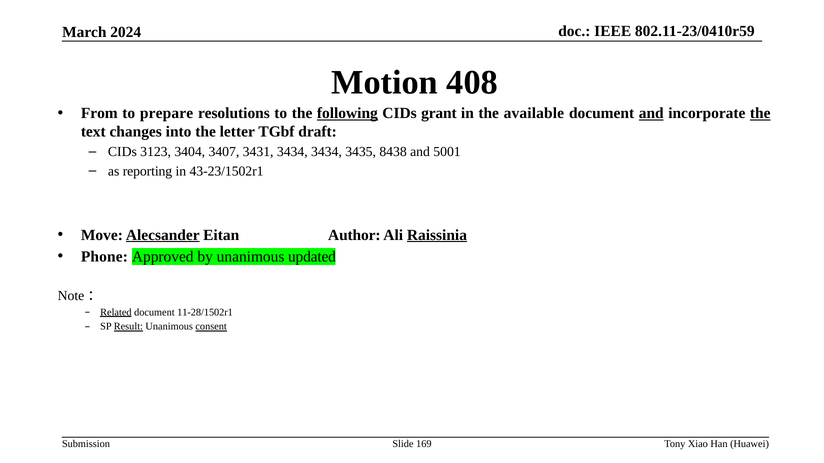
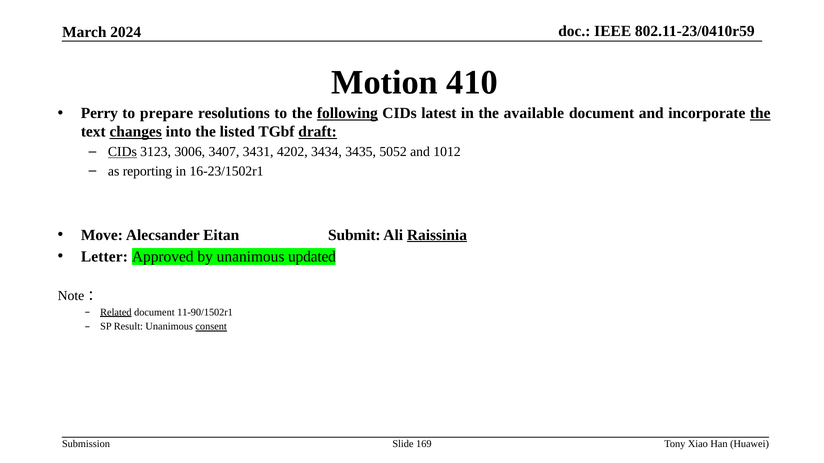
408: 408 -> 410 (472, 83)
From: From -> Perry (99, 113)
grant: grant -> latest (439, 113)
and underline: present -> none (651, 113)
changes underline: none -> present (136, 132)
letter: letter -> listed (237, 132)
draft underline: none -> present (318, 132)
CIDs underline: none -> present (122, 152)
3404: 3404 -> 3006 (190, 152)
3431 3434: 3434 -> 4202 (292, 152)
8438: 8438 -> 5052 (393, 152)
5001: 5001 -> 1012 (447, 152)
43-23/1502r1: 43-23/1502r1 -> 16-23/1502r1 (227, 171)
Alecsander underline: present -> none (163, 235)
Author: Author -> Submit (354, 235)
Phone: Phone -> Letter (104, 257)
11-28/1502r1: 11-28/1502r1 -> 11-90/1502r1 (205, 312)
Result underline: present -> none (128, 327)
